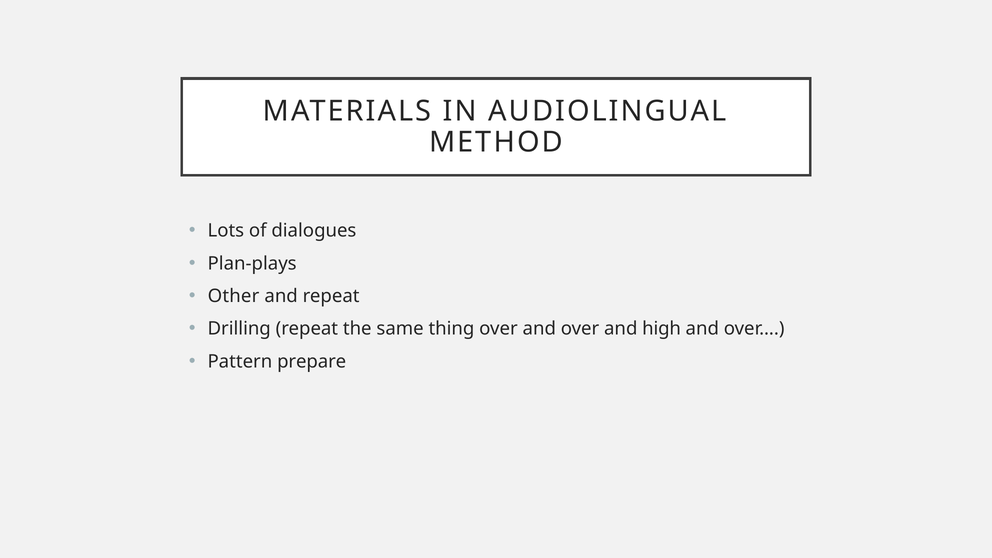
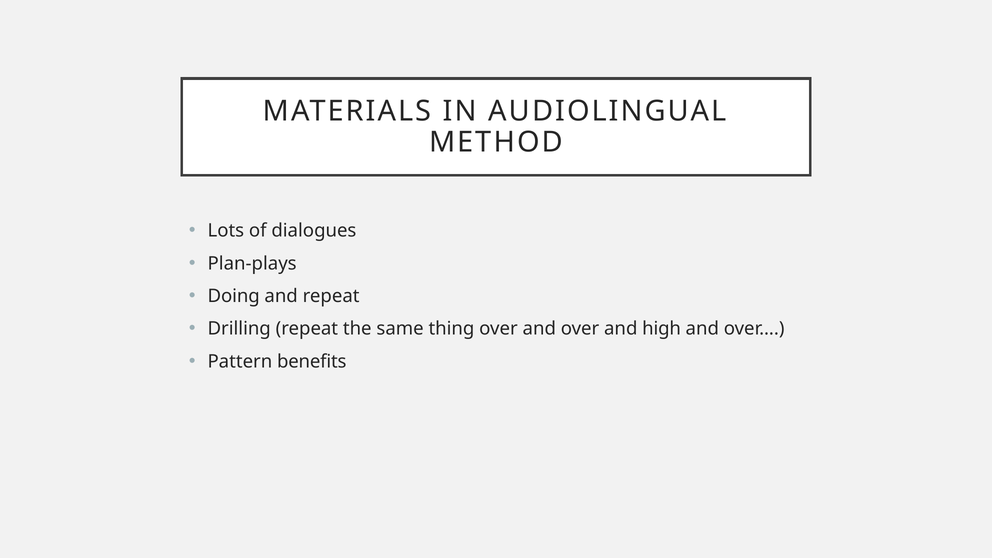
Other: Other -> Doing (234, 296)
prepare: prepare -> benefits (312, 361)
